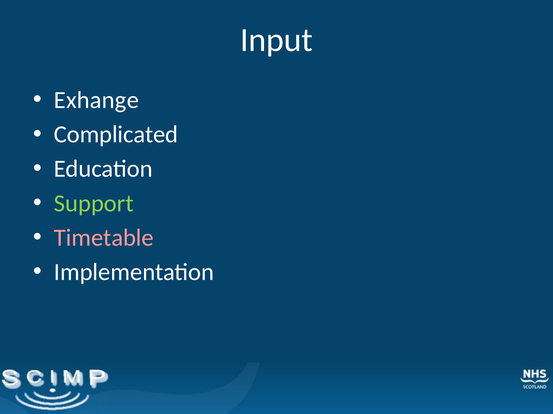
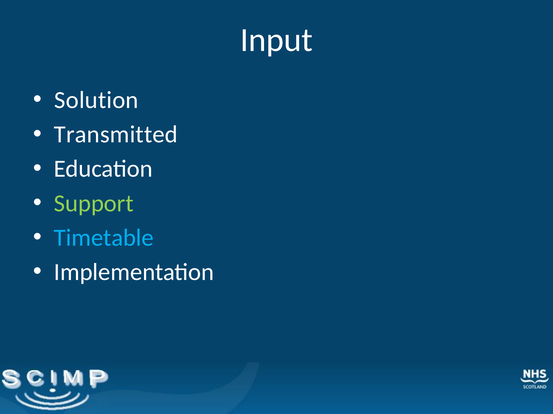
Exhange: Exhange -> Solution (96, 100)
Complicated: Complicated -> Transmitted (116, 135)
Timetable colour: pink -> light blue (104, 238)
